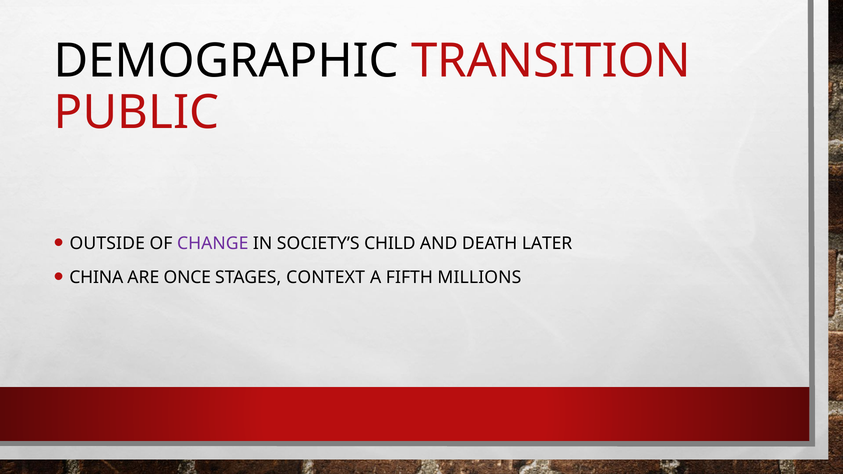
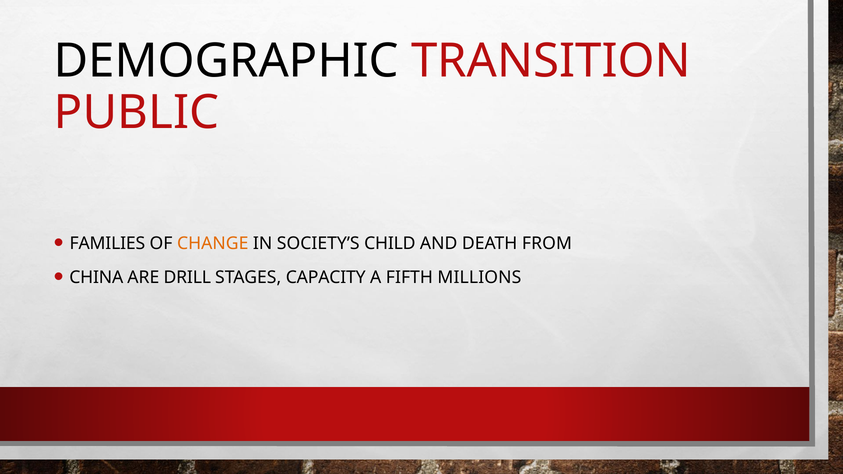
OUTSIDE: OUTSIDE -> FAMILIES (107, 243)
CHANGE colour: purple -> orange (213, 243)
LATER: LATER -> FROM (547, 243)
ONCE: ONCE -> DRILL (187, 278)
CONTEXT: CONTEXT -> CAPACITY (326, 278)
